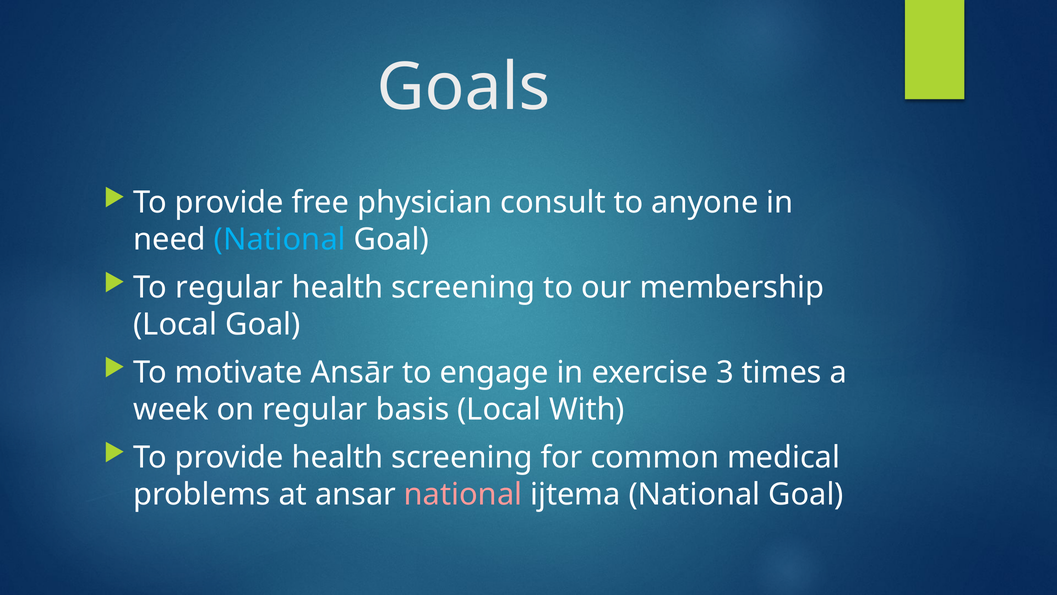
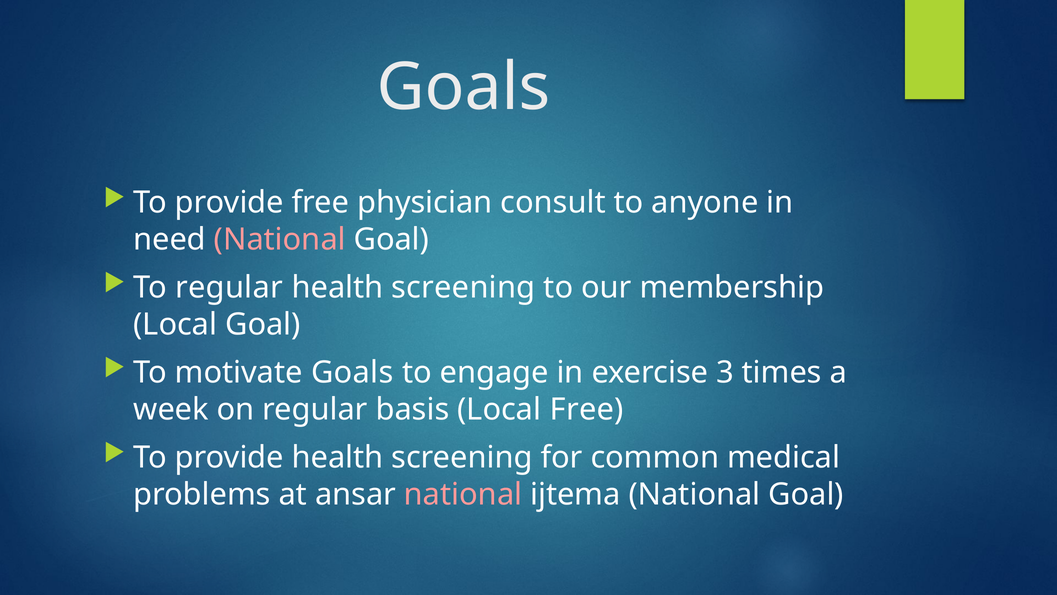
National colour: light blue -> pink (280, 239)
motivate Ansār: Ansār -> Goals (352, 372)
Local With: With -> Free (587, 409)
